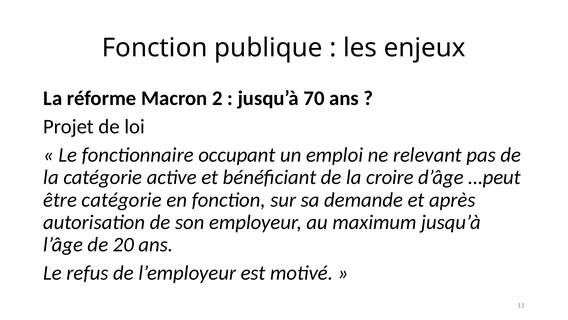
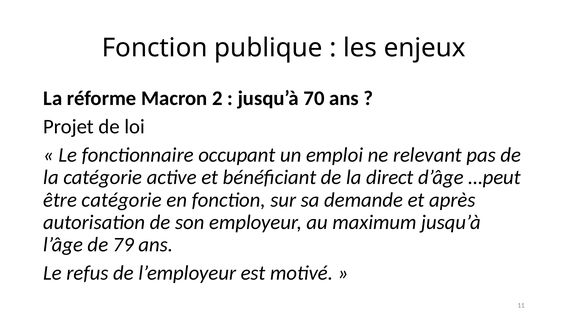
croire: croire -> direct (390, 177)
20: 20 -> 79 (123, 244)
